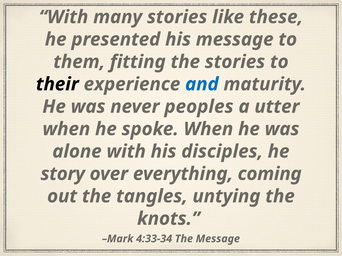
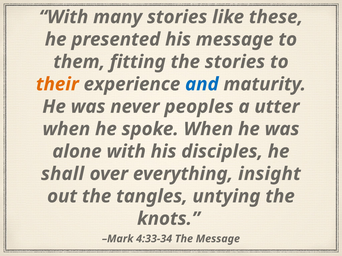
their colour: black -> orange (57, 84)
story: story -> shall (63, 174)
coming: coming -> insight (269, 174)
